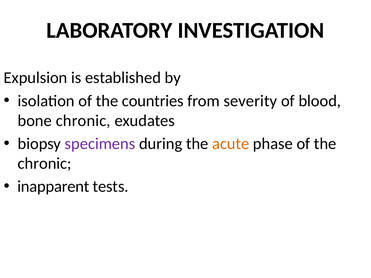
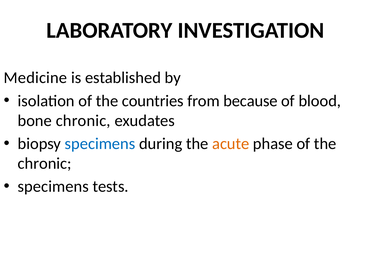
Expulsion: Expulsion -> Medicine (35, 78)
severity: severity -> because (250, 101)
specimens colour: purple -> blue (100, 144)
inapparent: inapparent -> specimens (53, 187)
